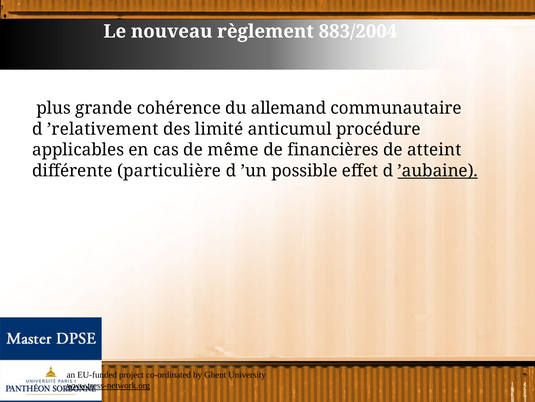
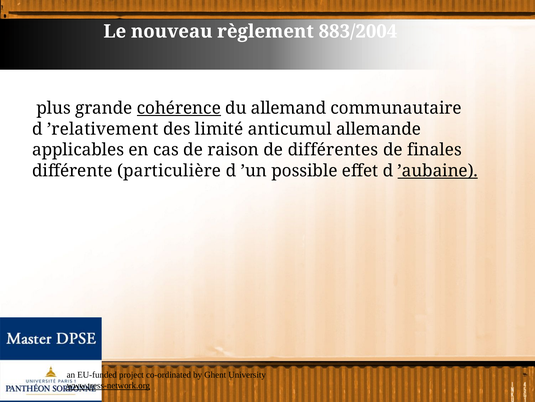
cohérence underline: none -> present (179, 108)
procédure: procédure -> allemande (378, 129)
même: même -> raison (233, 150)
financières: financières -> différentes (333, 150)
atteint: atteint -> finales (434, 150)
